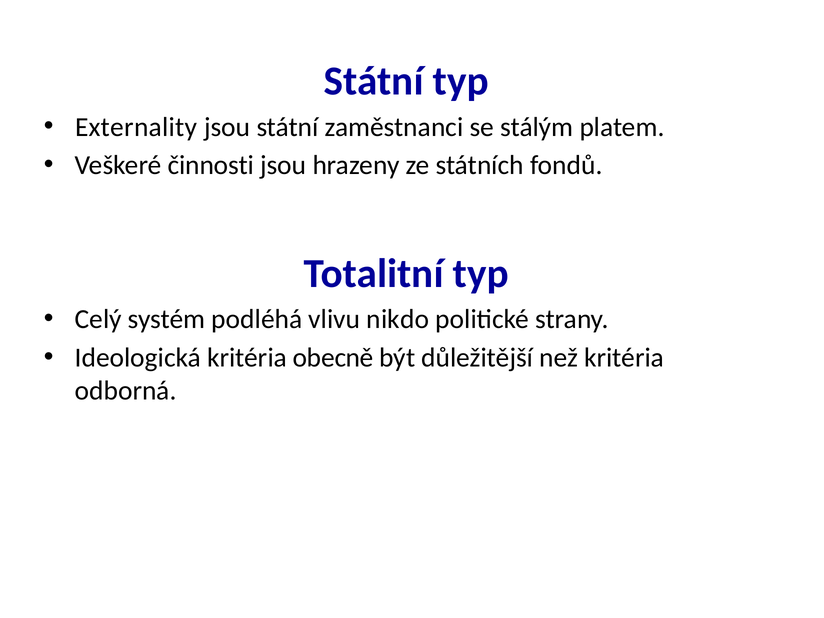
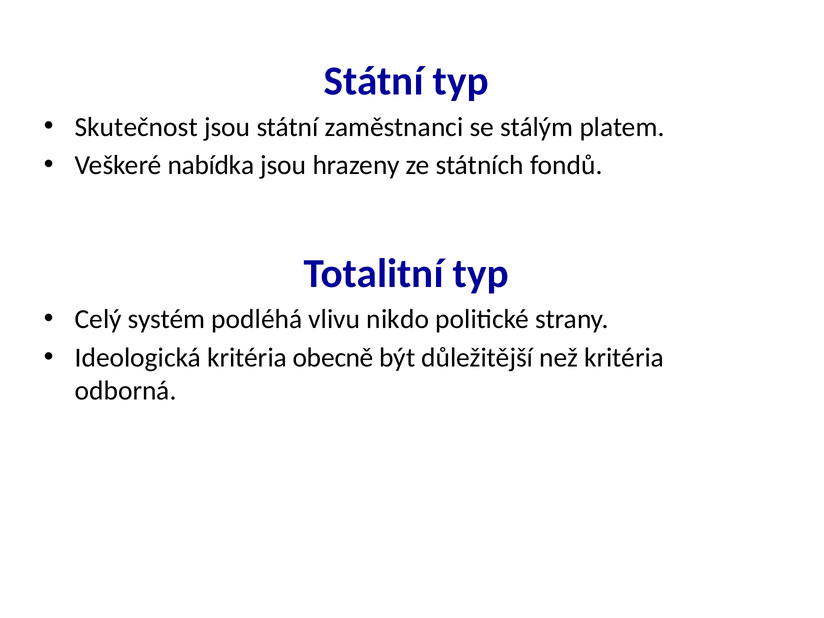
Externality: Externality -> Skutečnost (136, 127)
činnosti: činnosti -> nabídka (211, 165)
